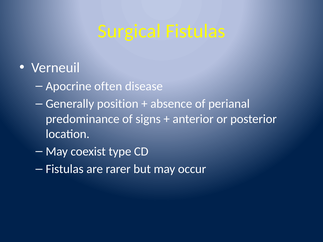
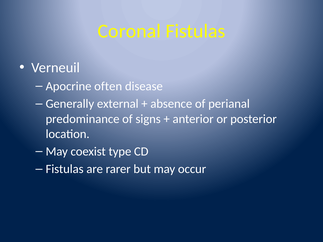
Surgical: Surgical -> Coronal (129, 31)
position: position -> external (118, 104)
